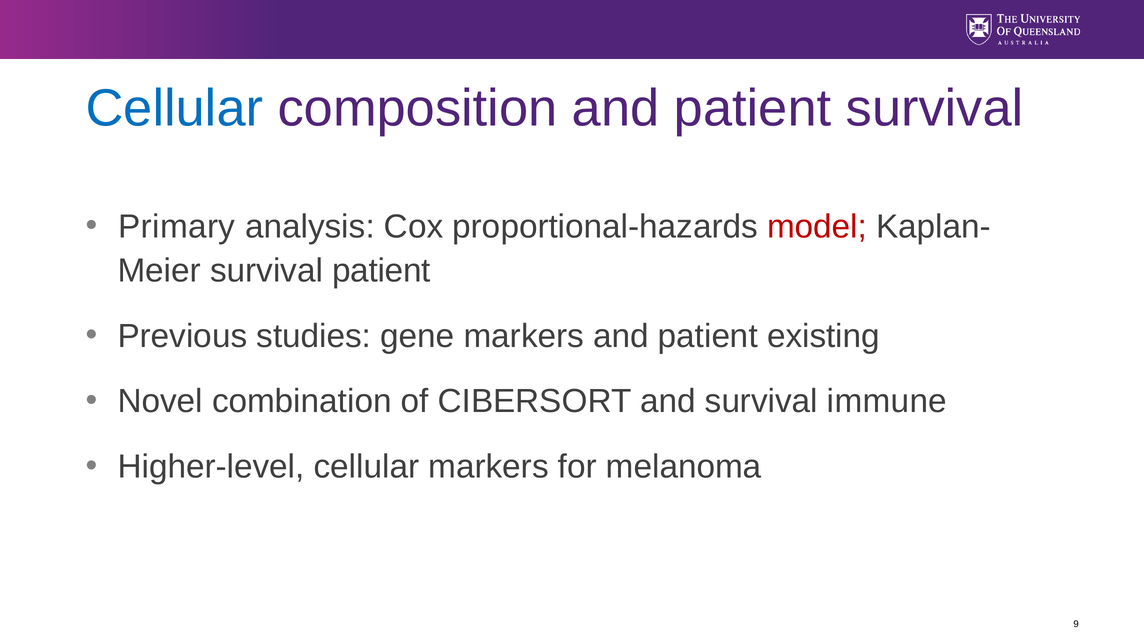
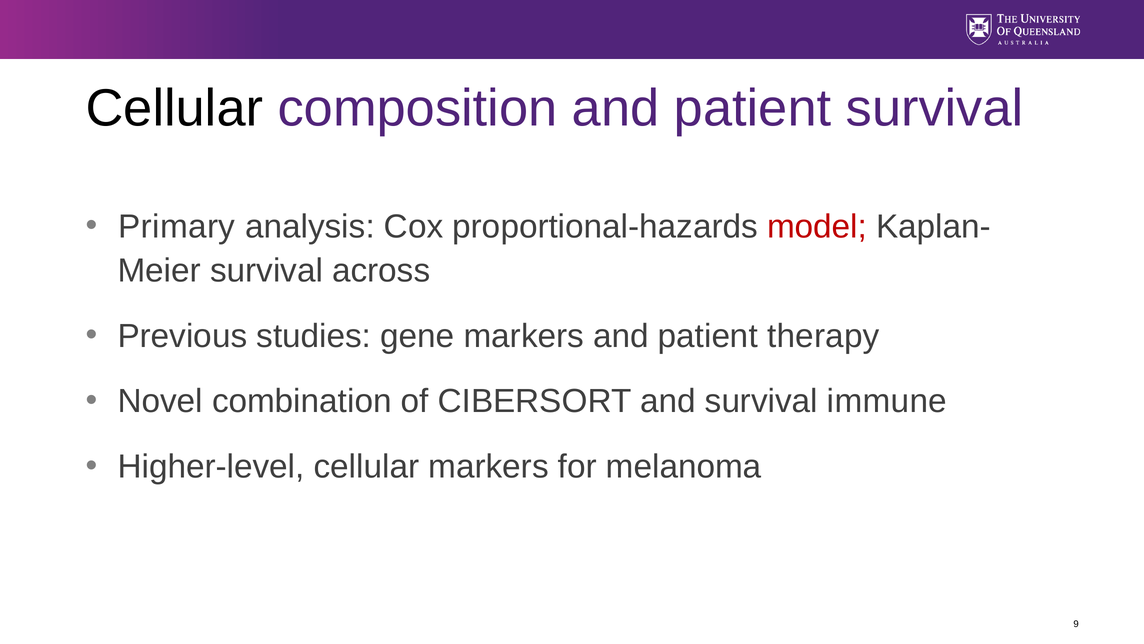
Cellular colour: blue -> black (174, 109)
survival patient: patient -> across (381, 270)
existing: existing -> therapy (823, 336)
